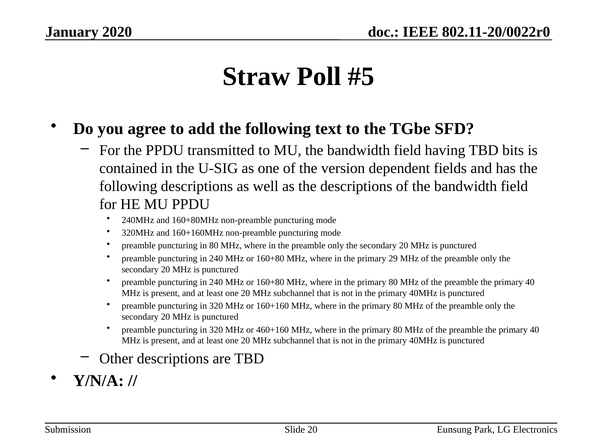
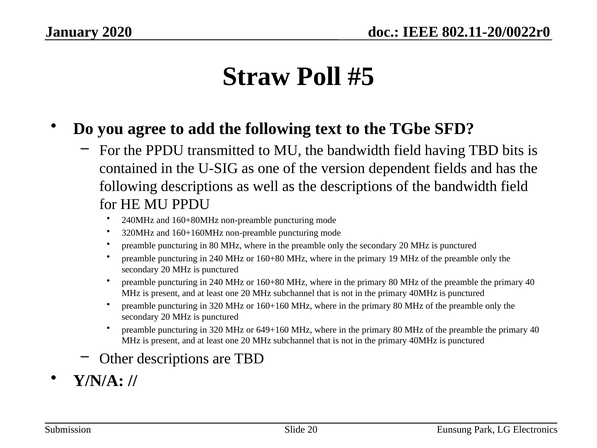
29: 29 -> 19 (393, 258)
460+160: 460+160 -> 649+160 (273, 329)
